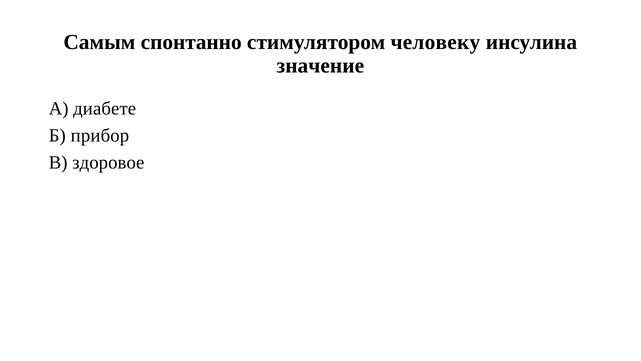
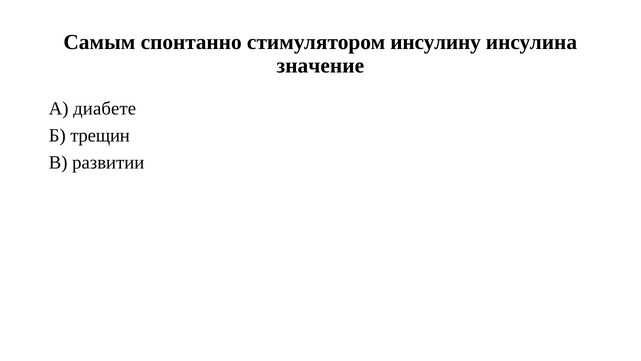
человеку: человеку -> инсулину (436, 42)
прибор: прибор -> трещин (100, 135)
здоровое: здоровое -> развитии (108, 162)
